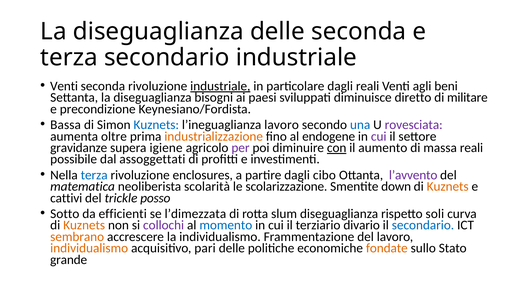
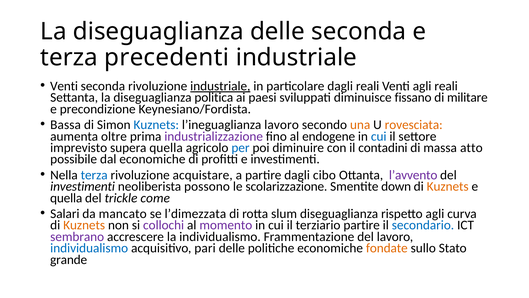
terza secondario: secondario -> precedenti (167, 58)
agli beni: beni -> reali (446, 86)
bisogni: bisogni -> politica (214, 97)
diretto: diretto -> fissano (413, 97)
una colour: blue -> orange (360, 125)
rovesciata colour: purple -> orange (414, 125)
industrializzazione colour: orange -> purple (214, 136)
cui colour: purple -> blue (379, 136)
gravidanze: gravidanze -> imprevisto (79, 148)
supera igiene: igiene -> quella (166, 148)
per colour: purple -> blue (240, 148)
con underline: present -> none (337, 148)
aumento: aumento -> contadini (383, 148)
massa reali: reali -> atto (471, 148)
dal assoggettati: assoggettati -> economiche (152, 159)
enclosures: enclosures -> acquistare (203, 175)
matematica: matematica -> investimenti (83, 186)
scolarità: scolarità -> possono (207, 186)
cattivi: cattivi -> quella (66, 198)
posso: posso -> come (155, 198)
Sotto: Sotto -> Salari (65, 214)
efficienti: efficienti -> mancato (123, 214)
rispetto soli: soli -> agli (435, 214)
momento colour: blue -> purple (226, 225)
terziario divario: divario -> partire (362, 225)
sembrano colour: orange -> purple (77, 236)
individualismo colour: orange -> blue (89, 248)
